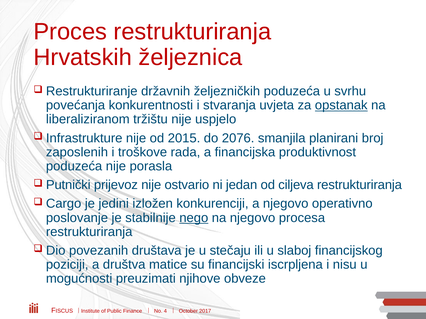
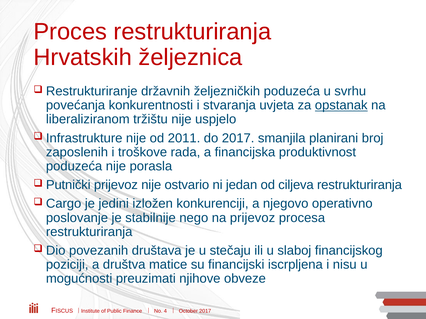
2015: 2015 -> 2011 (184, 138)
do 2076: 2076 -> 2017 (238, 138)
nego underline: present -> none (194, 218)
na njegovo: njegovo -> prijevoz (253, 218)
